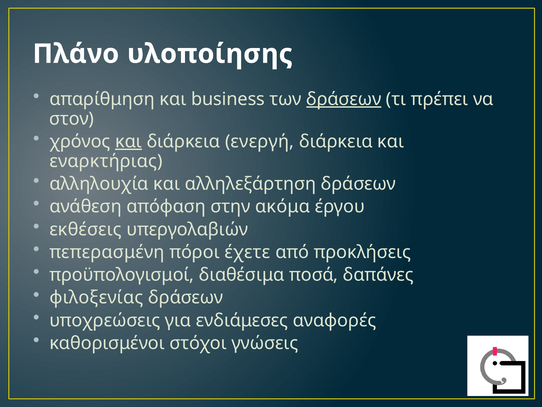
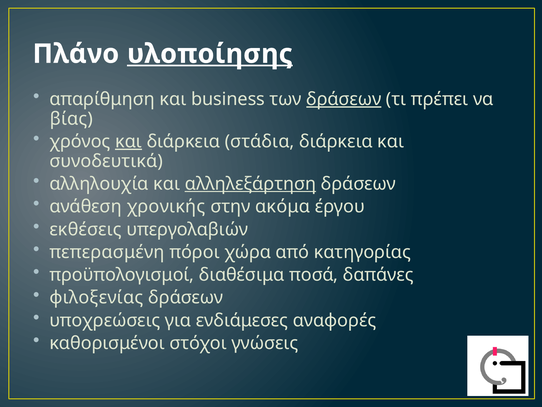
υλοποίησης underline: none -> present (210, 54)
στον: στον -> βίας (71, 119)
ενεργή: ενεργή -> στάδια (260, 141)
εναρκτήριας: εναρκτήριας -> συνοδευτικά (106, 161)
αλληλεξάρτηση underline: none -> present (250, 184)
απόφαση: απόφαση -> χρονικής (166, 206)
έχετε: έχετε -> χώρα (248, 252)
προκλήσεις: προκλήσεις -> κατηγορίας (362, 252)
